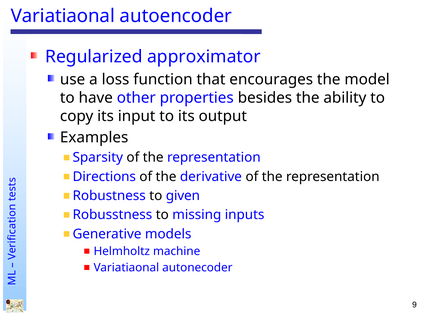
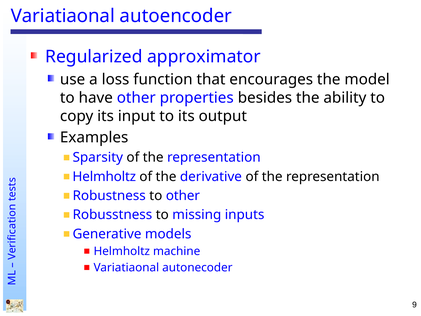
Directions: Directions -> Helmholtz (104, 177)
to given: given -> other (183, 196)
